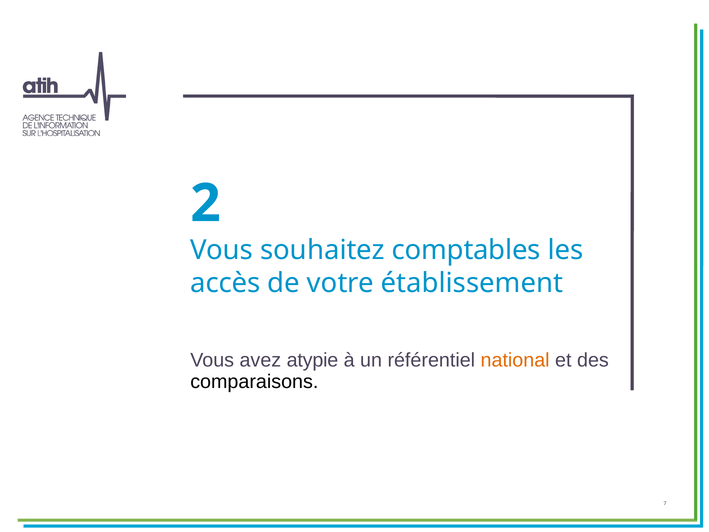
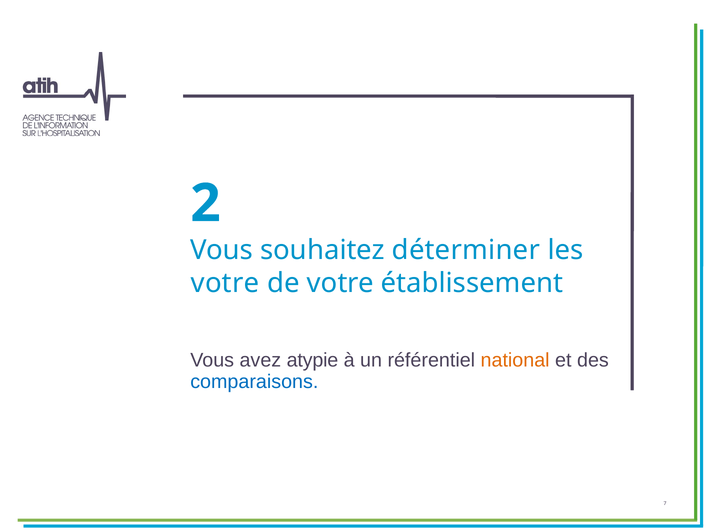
comptables: comptables -> déterminer (466, 250)
accès: accès -> votre (225, 283)
comparaisons colour: black -> blue (254, 382)
